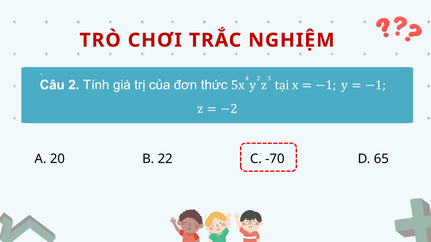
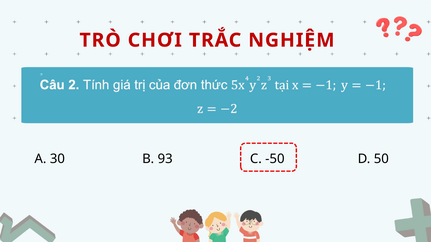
20: 20 -> 30 (57, 159)
22: 22 -> 93 (165, 159)
-70: -70 -> -50 (275, 159)
65: 65 -> 50 (381, 159)
